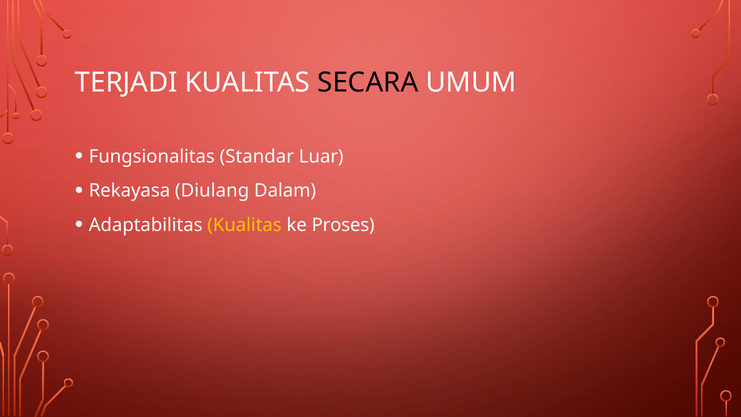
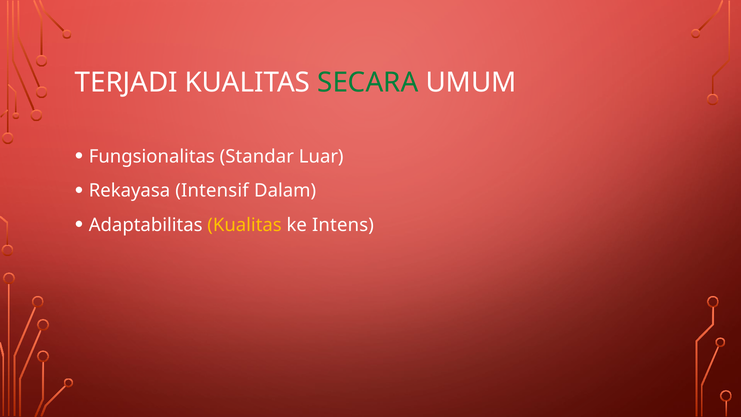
SECARA colour: black -> green (368, 82)
Diulang: Diulang -> Intensif (212, 191)
Proses: Proses -> Intens (343, 225)
